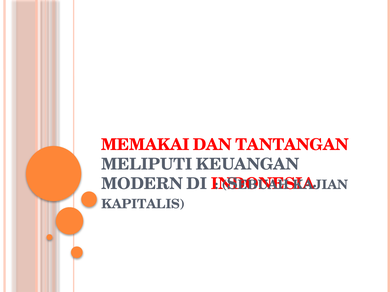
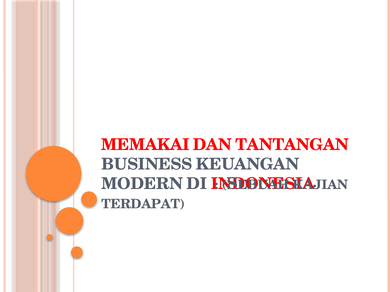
MELIPUTI: MELIPUTI -> BUSINESS (147, 164)
KAPITALIS: KAPITALIS -> TERDAPAT (143, 205)
